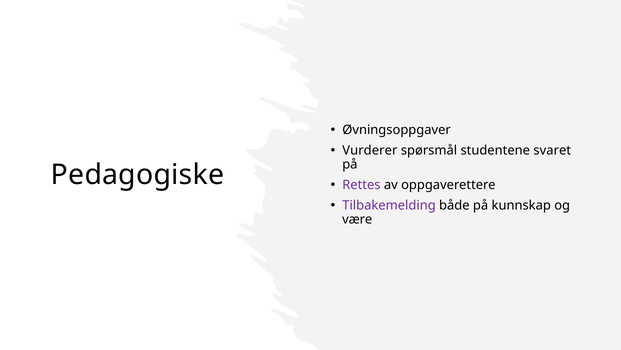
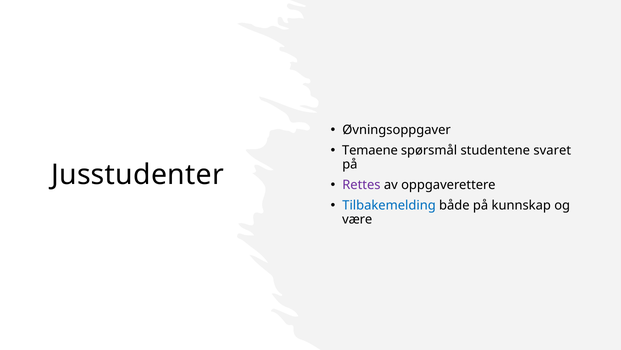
Vurderer: Vurderer -> Temaene (370, 150)
Pedagogiske: Pedagogiske -> Jusstudenter (138, 174)
Tilbakemelding colour: purple -> blue (389, 205)
